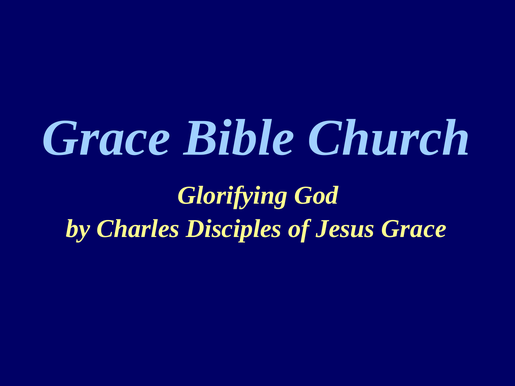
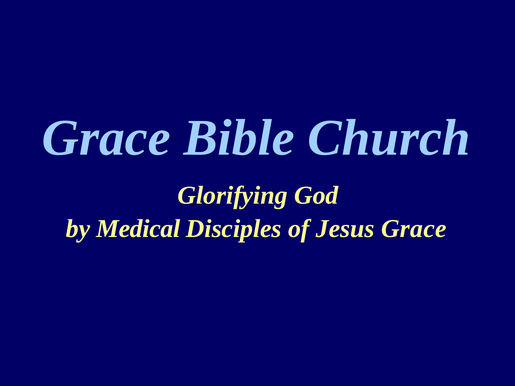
Charles: Charles -> Medical (138, 229)
